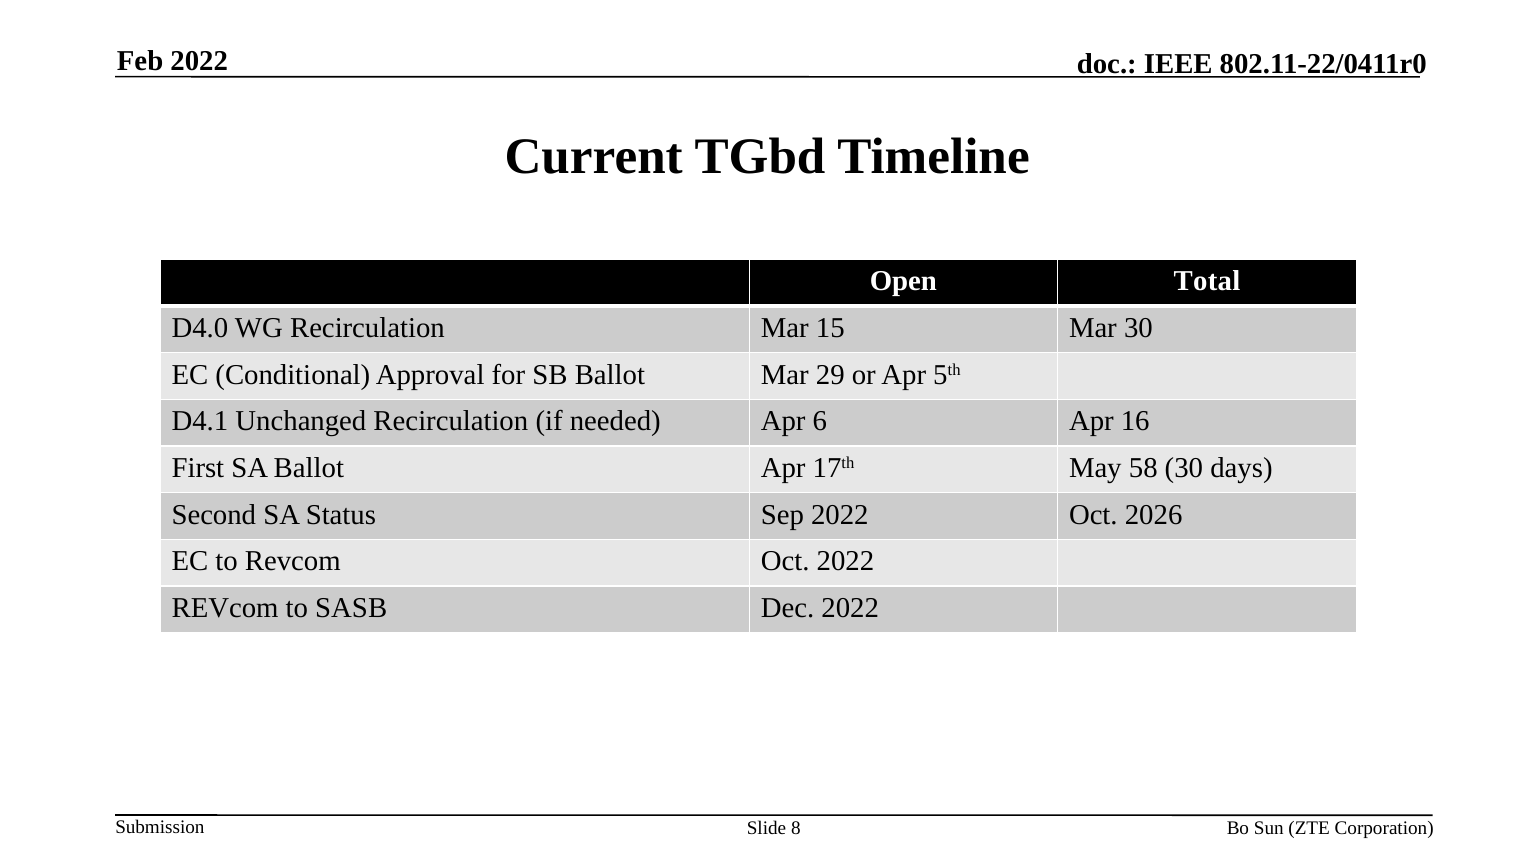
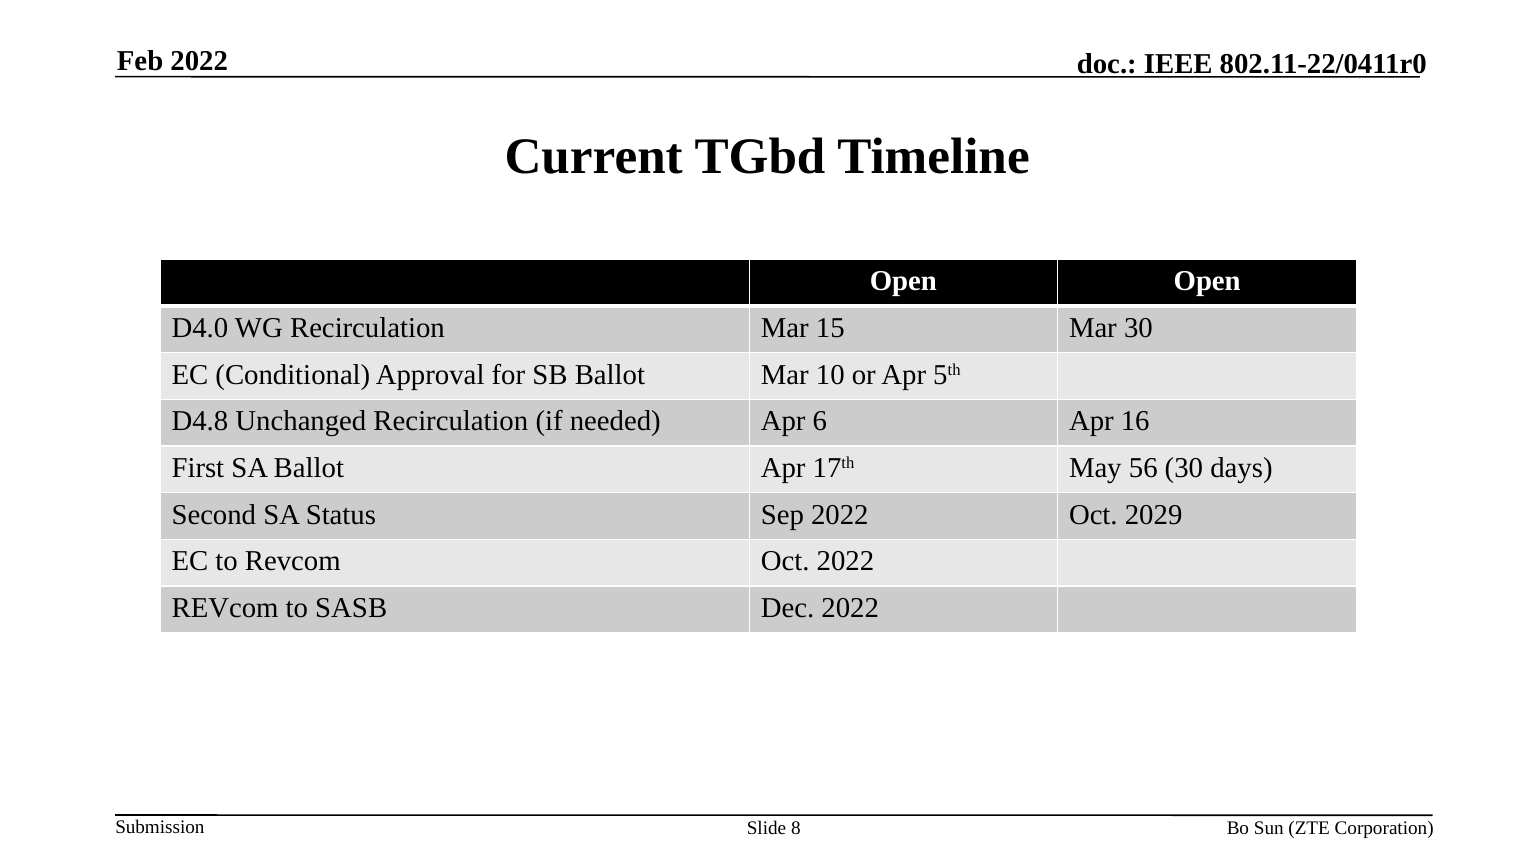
Open Total: Total -> Open (1207, 281)
29: 29 -> 10 (830, 375)
D4.1: D4.1 -> D4.8 (200, 421)
58: 58 -> 56 (1143, 468)
2026: 2026 -> 2029 (1154, 515)
